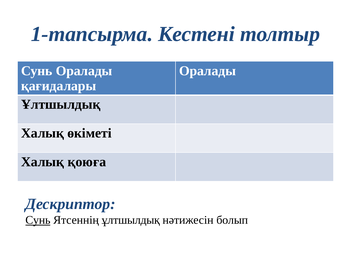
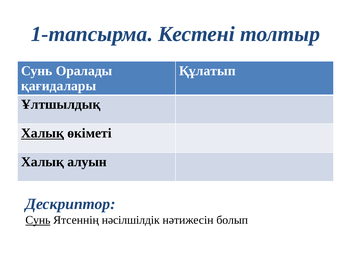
Оралады: Оралады -> Құлатып (207, 71)
Халық underline: none -> present (43, 133)
қоюға: қоюға -> алуын (87, 162)
Ятсеннің ұлтшылдық: ұлтшылдық -> нәсілшілдік (131, 220)
